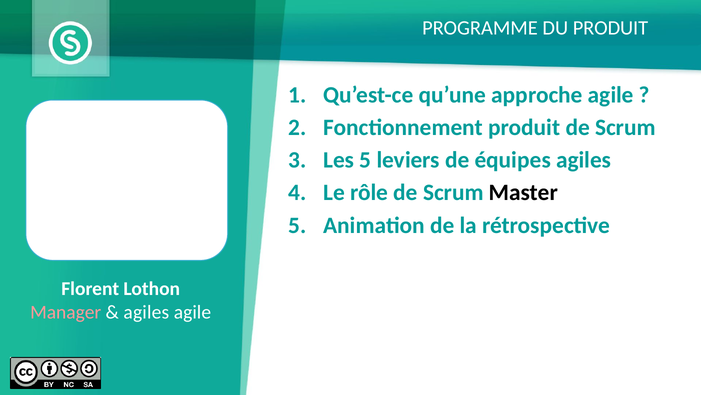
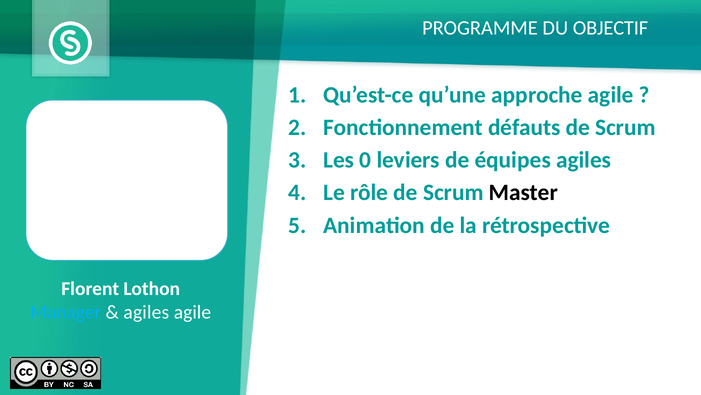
DU PRODUIT: PRODUIT -> OBJECTIF (610, 28)
Fonctionnement produit: produit -> défauts (524, 127)
Les 5: 5 -> 0 (365, 160)
Manager colour: pink -> light blue (66, 312)
